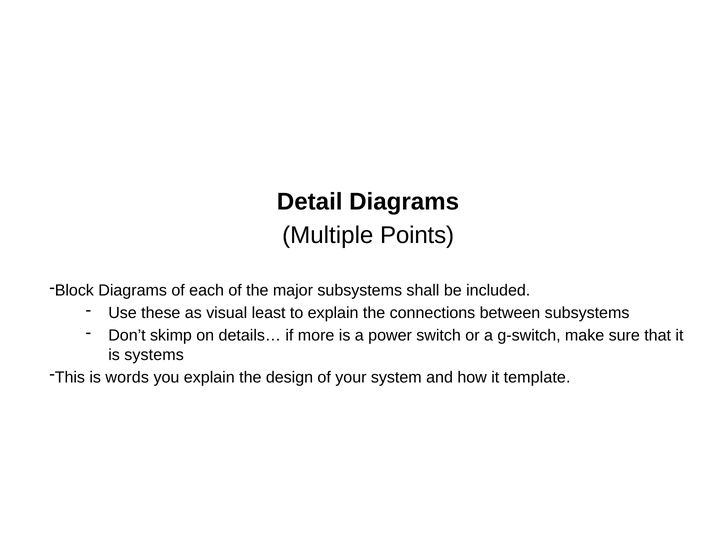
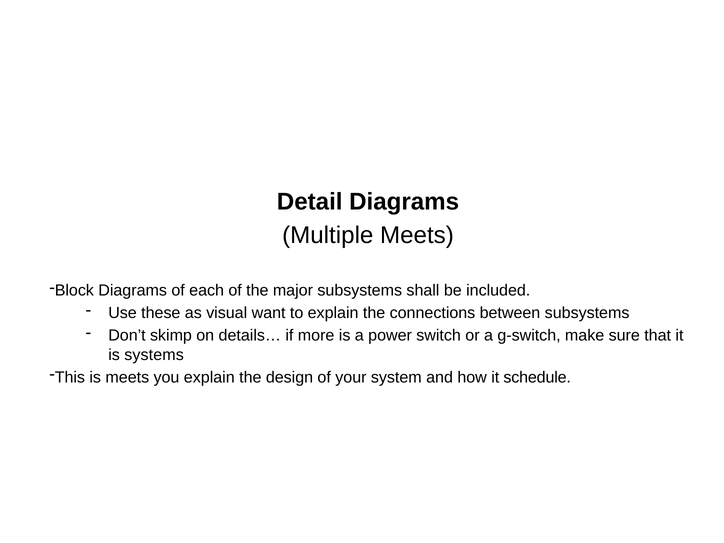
Multiple Points: Points -> Meets (417, 236)
least: least -> want (269, 313)
is words: words -> meets (127, 377)
template: template -> schedule (537, 377)
